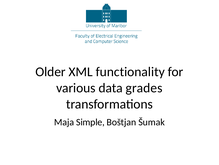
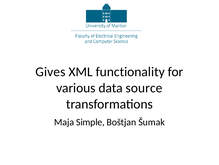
Older: Older -> Gives (50, 72)
grades: grades -> source (144, 88)
